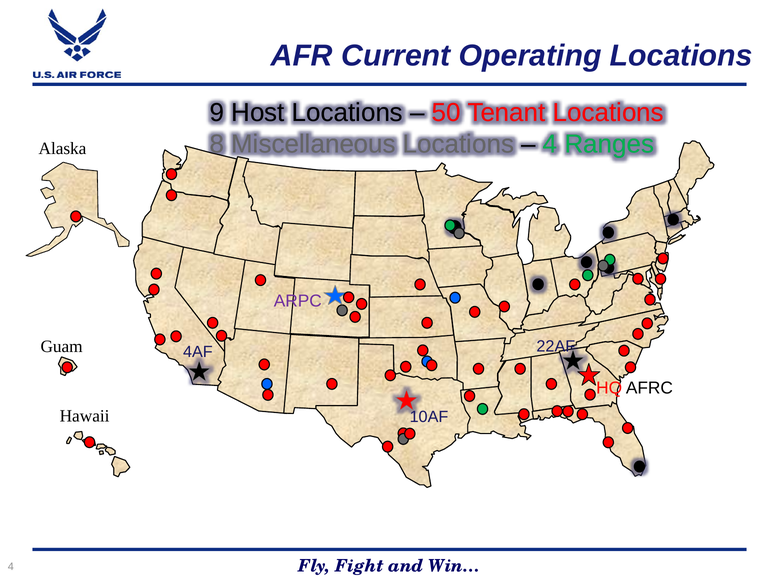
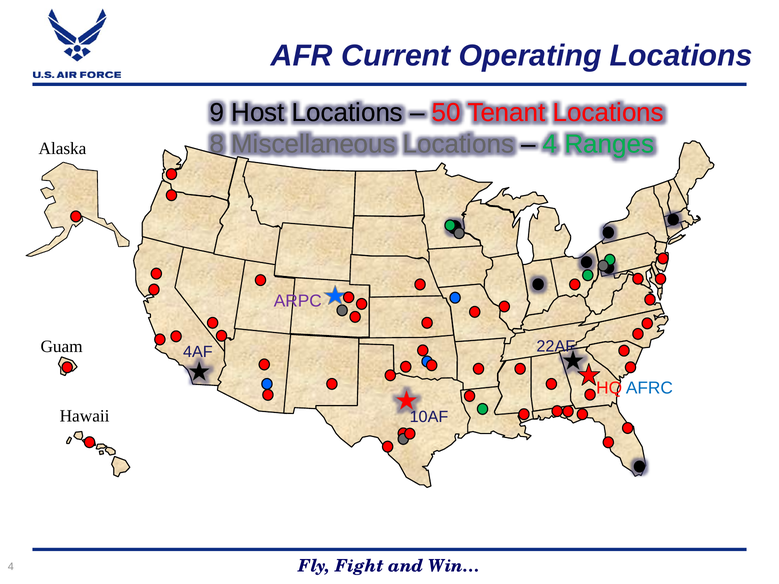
AFRC colour: black -> blue (649, 388)
